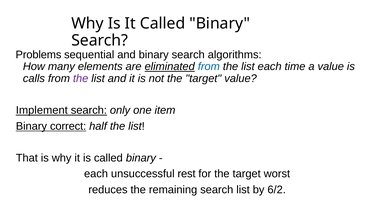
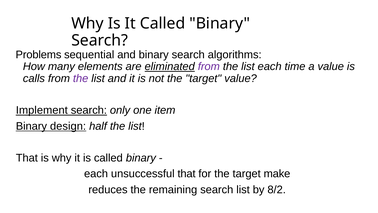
from colour: blue -> purple (209, 66)
correct: correct -> design (68, 126)
unsuccessful rest: rest -> that (187, 173)
worst: worst -> make (277, 173)
6/2: 6/2 -> 8/2 (277, 189)
